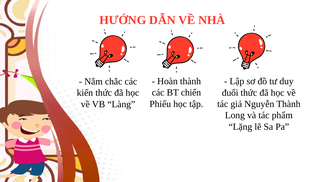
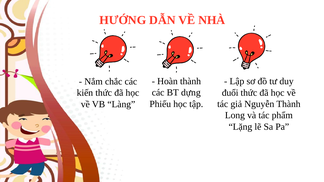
chiến: chiến -> dựng (191, 93)
